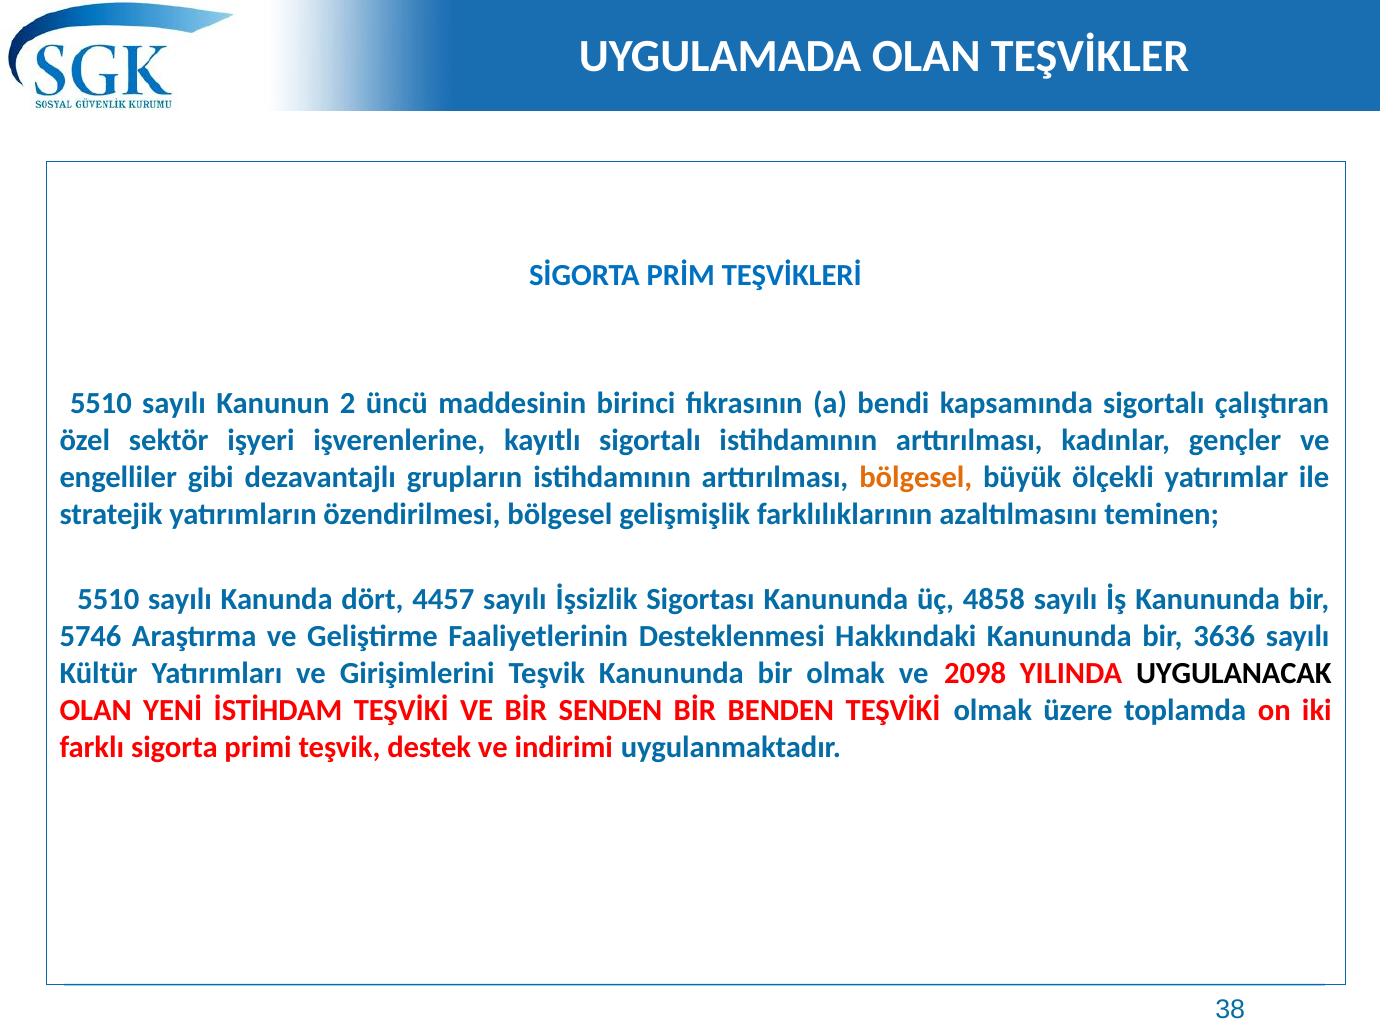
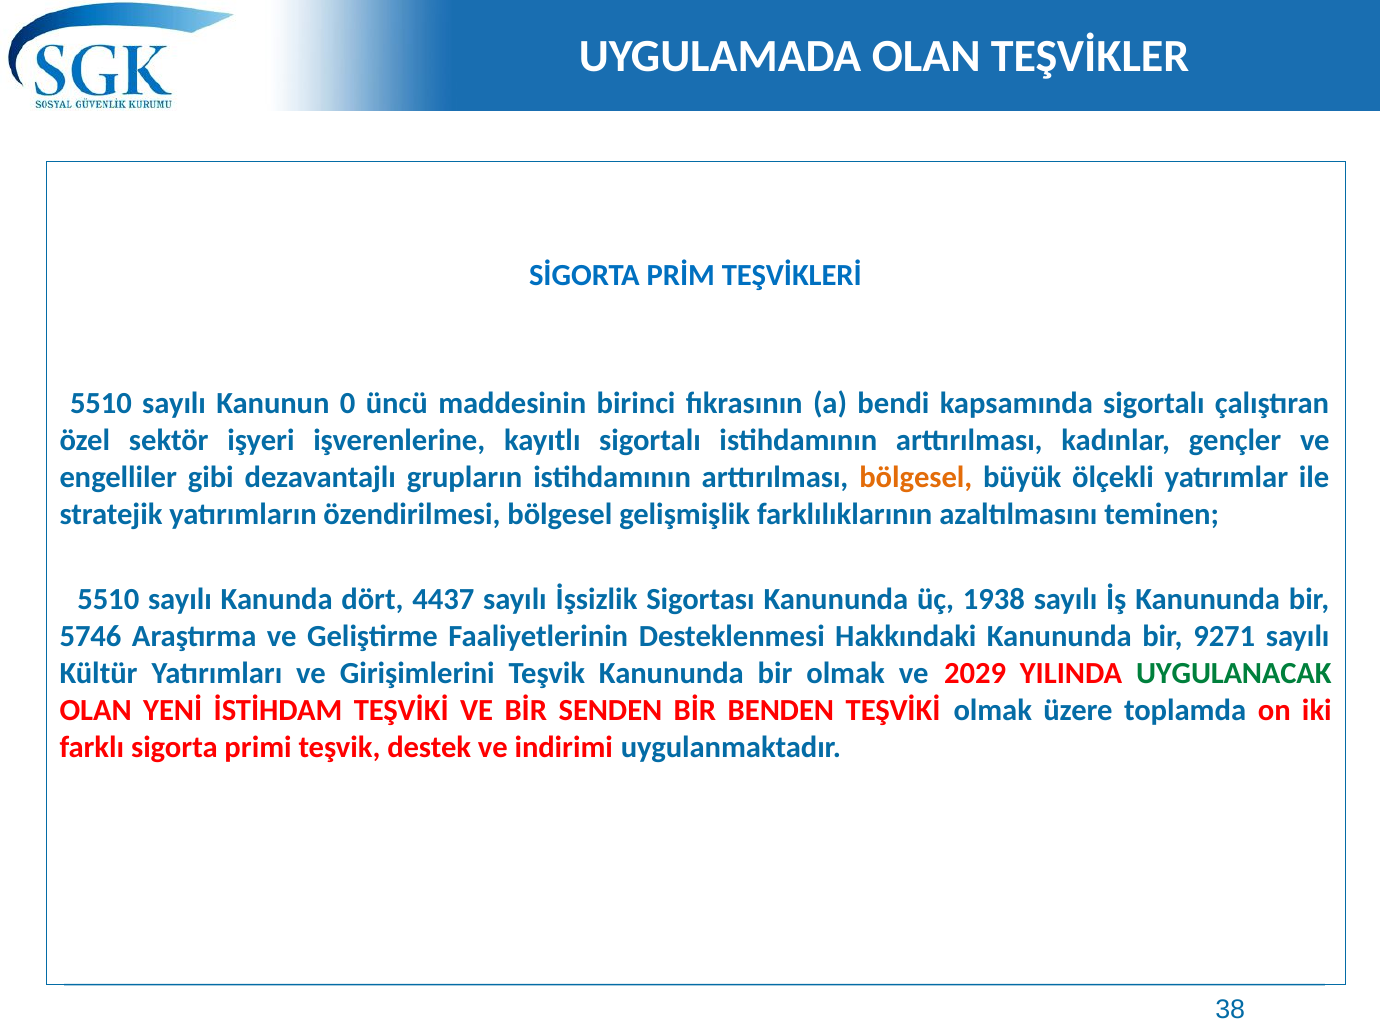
2: 2 -> 0 (348, 404)
4457: 4457 -> 4437 (443, 600)
4858: 4858 -> 1938 (994, 600)
3636: 3636 -> 9271 (1224, 637)
2098: 2098 -> 2029 (975, 673)
UYGULANACAK colour: black -> green (1234, 673)
